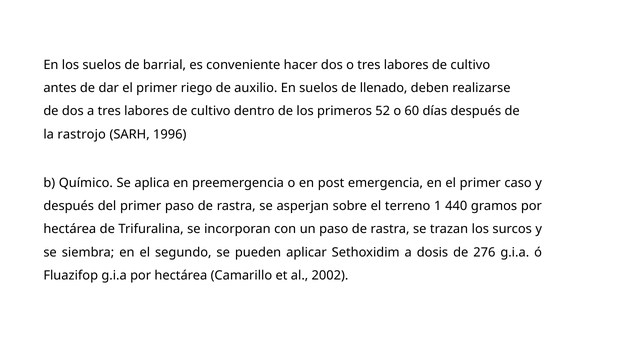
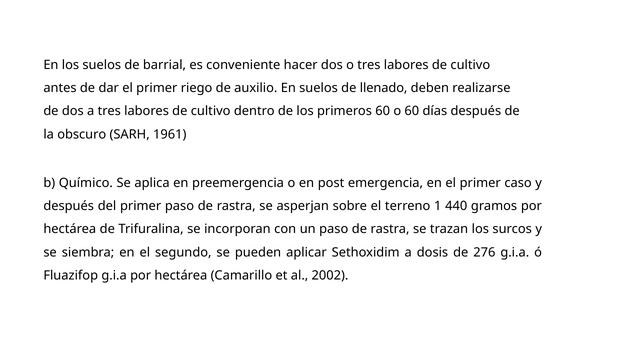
primeros 52: 52 -> 60 (383, 111)
rastrojo: rastrojo -> obscuro (82, 134)
1996: 1996 -> 1961 (170, 134)
